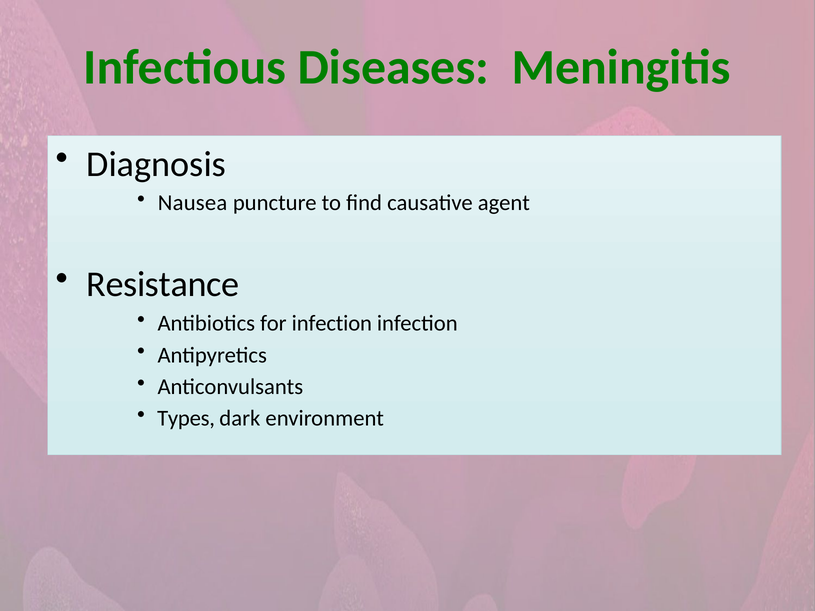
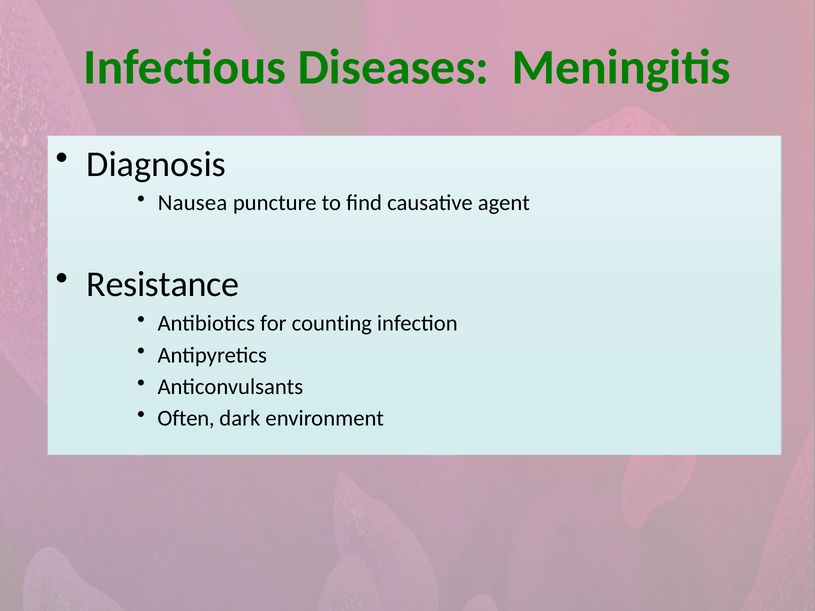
for infection: infection -> counting (332, 324)
Types: Types -> Often (186, 419)
